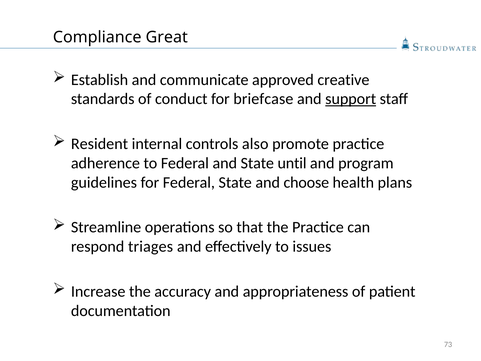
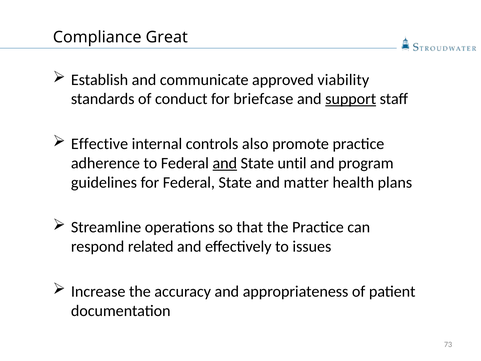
creative: creative -> viability (343, 80)
Resident: Resident -> Effective (100, 144)
and underline: none -> present (225, 163)
choose: choose -> matter (306, 182)
triages: triages -> related (151, 246)
